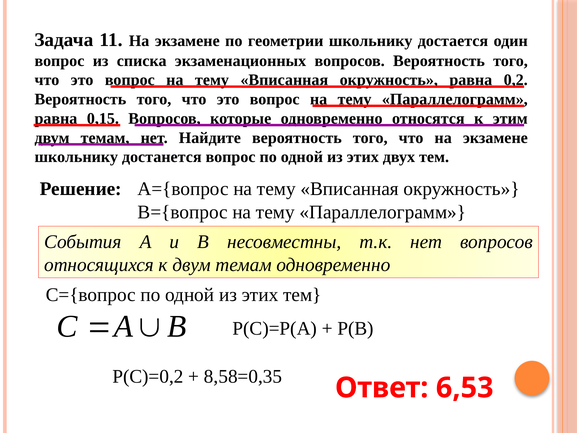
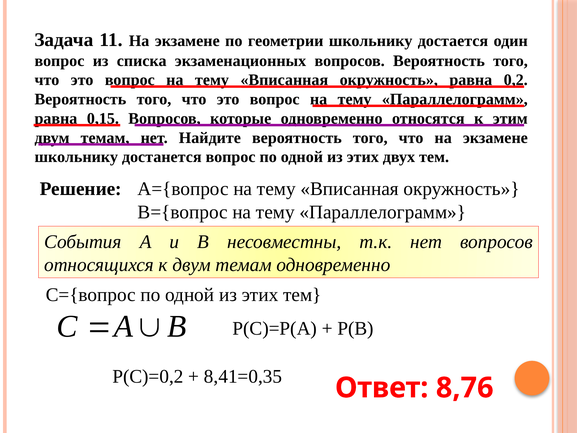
8,58=0,35: 8,58=0,35 -> 8,41=0,35 (243, 376)
6,53: 6,53 -> 8,76 (465, 388)
